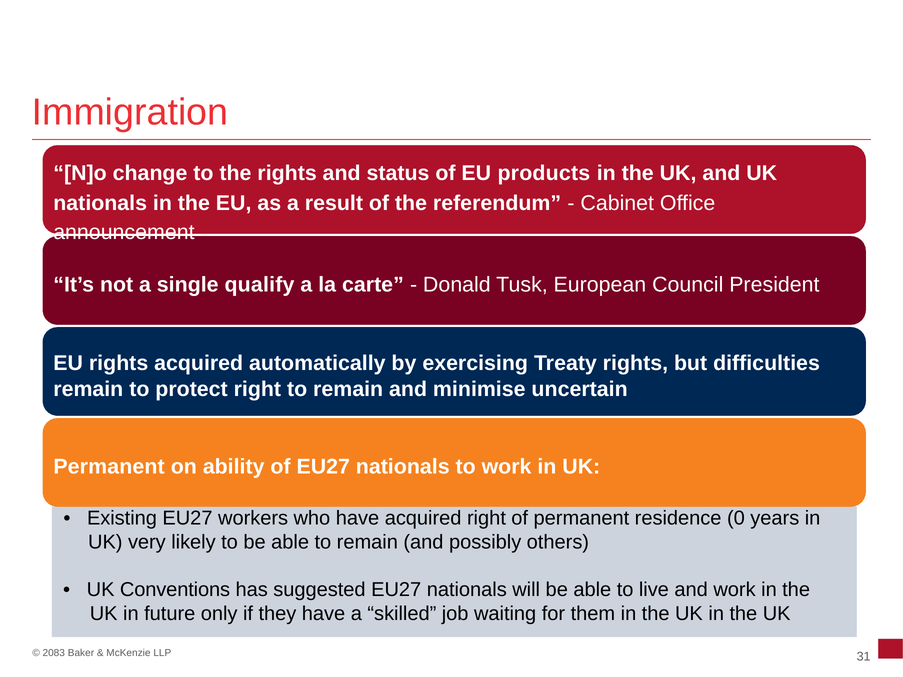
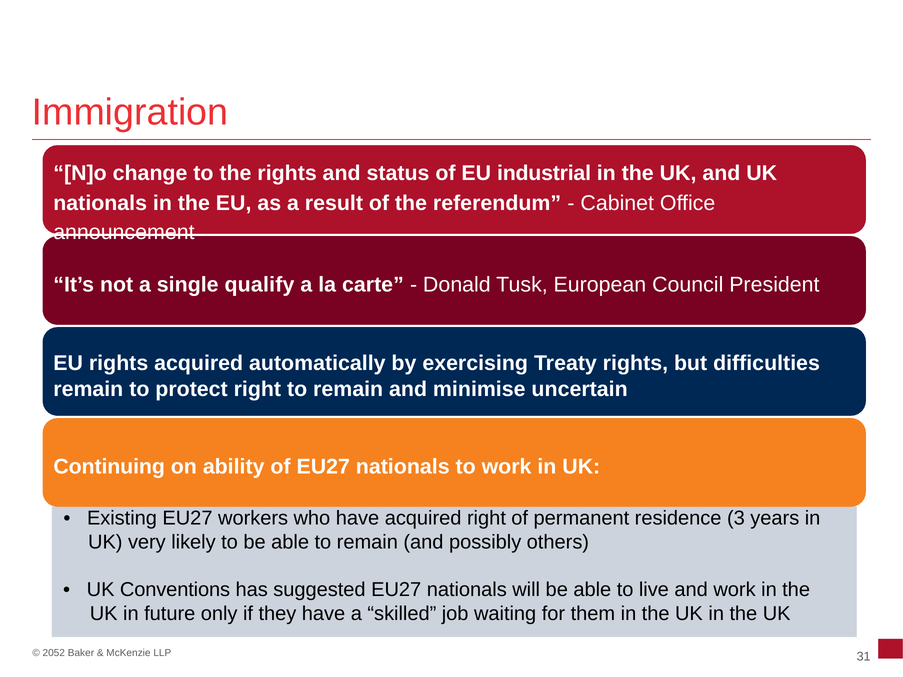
products: products -> industrial (544, 173)
Permanent: Permanent -> Continuing (109, 467)
0: 0 -> 3 (736, 518)
2083: 2083 -> 2052 (54, 653)
